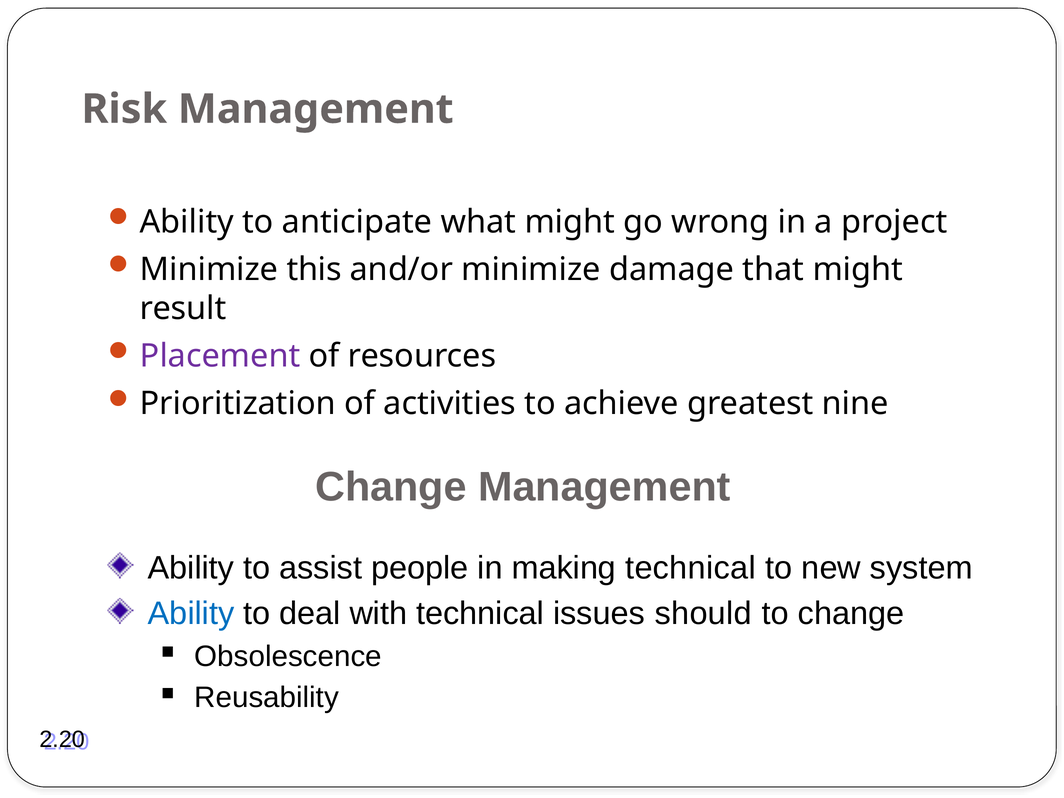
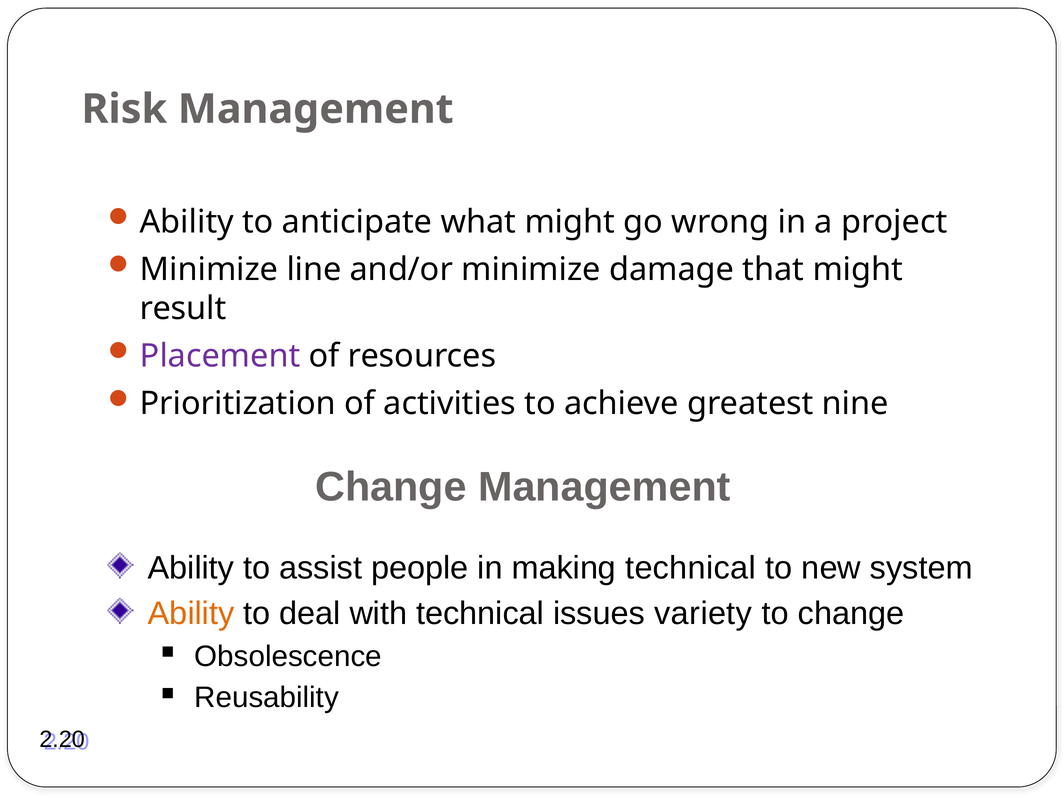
this: this -> line (314, 270)
Ability colour: blue -> orange (191, 613)
should: should -> variety (703, 613)
